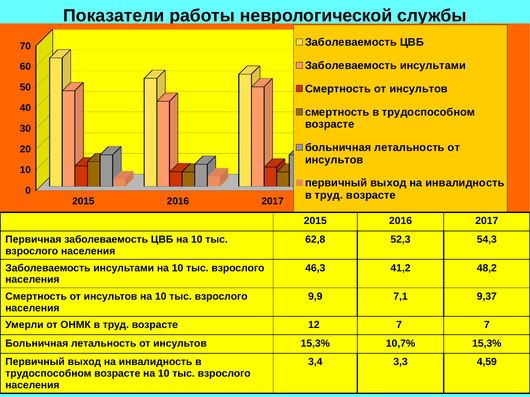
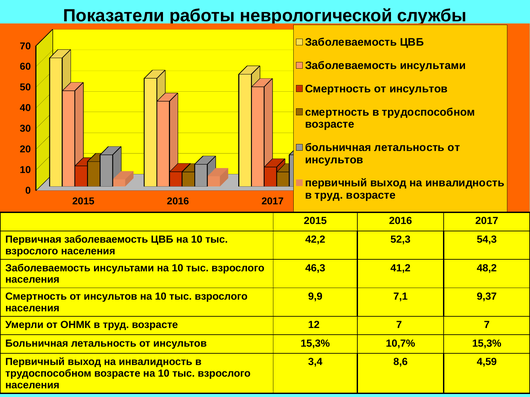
62,8: 62,8 -> 42,2 (315, 240)
3,3: 3,3 -> 8,6 (401, 362)
